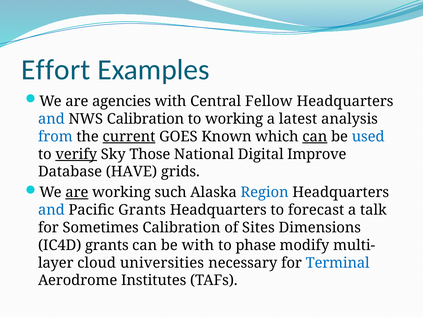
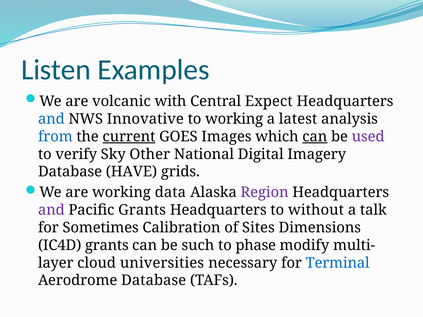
Effort: Effort -> Listen (56, 70)
agencies: agencies -> volcanic (121, 101)
Fellow: Fellow -> Expect (269, 101)
NWS Calibration: Calibration -> Innovative (145, 119)
Known: Known -> Images (226, 137)
used colour: blue -> purple (368, 137)
verify underline: present -> none (76, 154)
Those: Those -> Other (150, 154)
Improve: Improve -> Imagery (317, 154)
are underline: present -> none (77, 193)
such: such -> data (170, 193)
Region colour: blue -> purple (265, 193)
and colour: blue -> purple (51, 210)
forecast: forecast -> without (316, 210)
be with: with -> such (198, 245)
Aerodrome Institutes: Institutes -> Database (154, 281)
